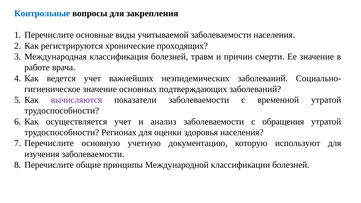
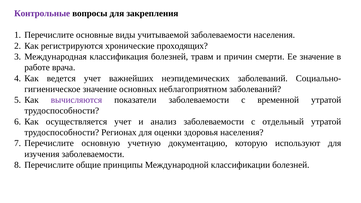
Контрольные colour: blue -> purple (42, 13)
подтверждающих: подтверждающих -> неблагоприятном (193, 89)
обращения: обращения -> отдельный (283, 122)
